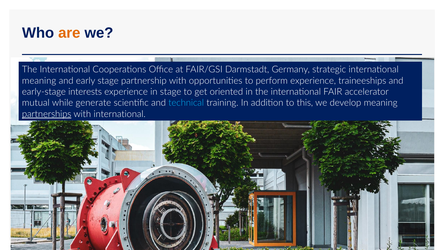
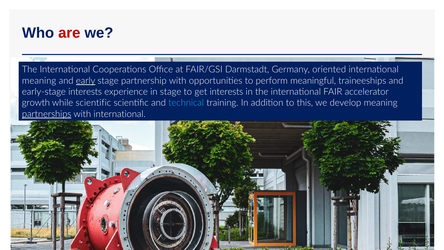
are colour: orange -> red (69, 33)
strategic: strategic -> oriented (329, 69)
early underline: none -> present (86, 81)
perform experience: experience -> meaningful (313, 81)
get oriented: oriented -> interests (226, 92)
mutual: mutual -> growth (36, 103)
while generate: generate -> scientific (93, 103)
